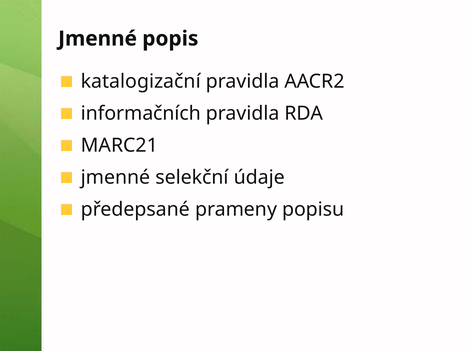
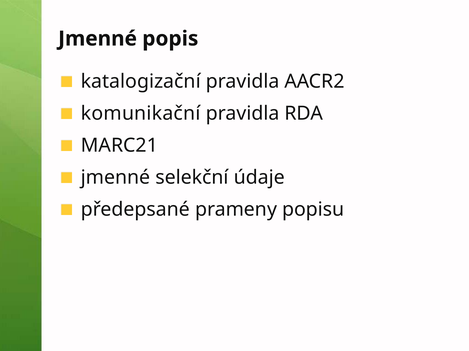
informačních: informačních -> komunikační (141, 114)
